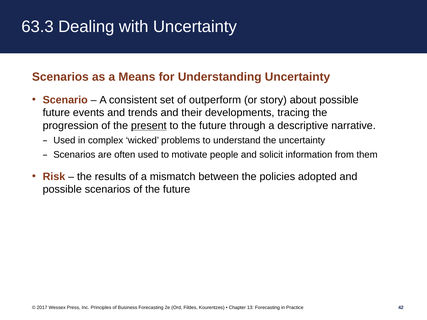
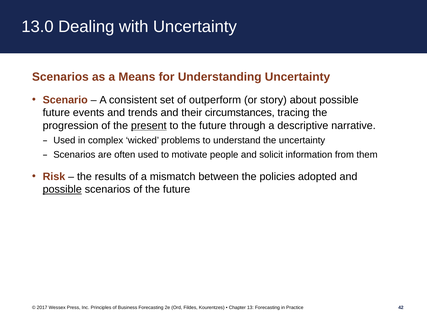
63.3: 63.3 -> 13.0 (37, 27)
developments: developments -> circumstances (240, 113)
possible underline: none -> present (62, 189)
